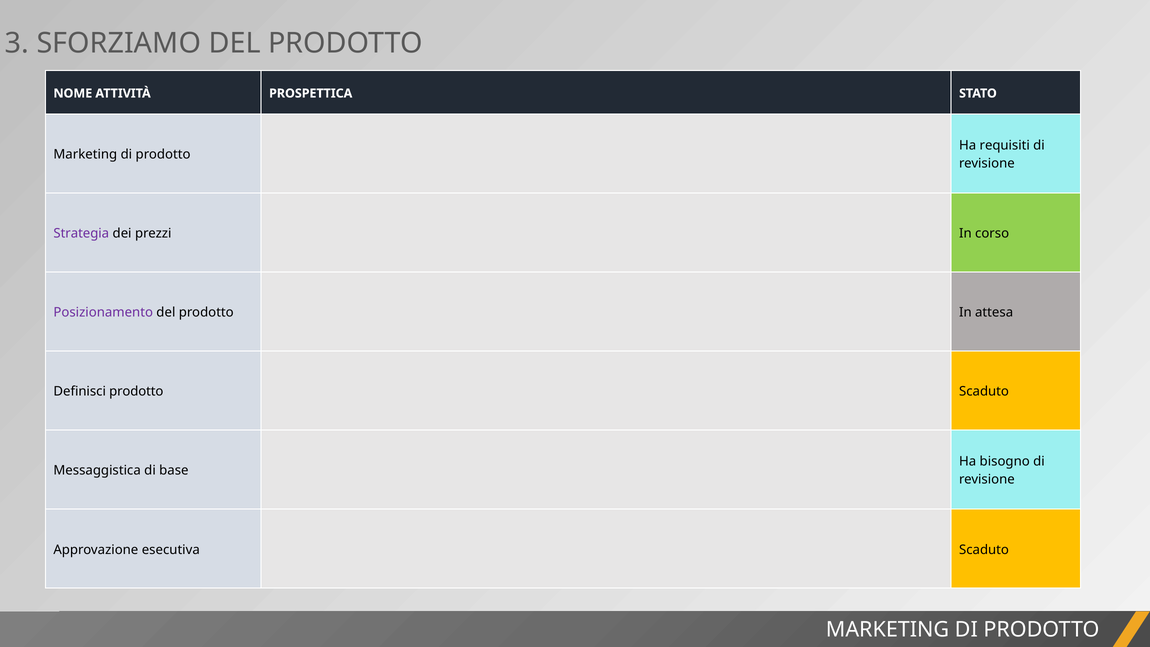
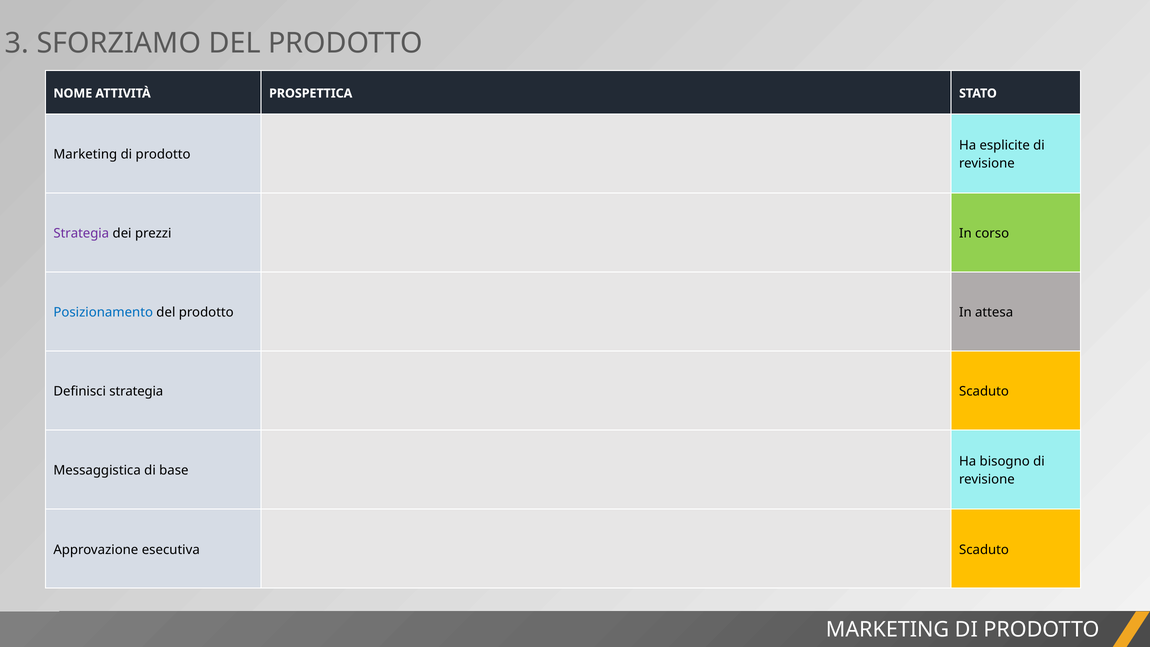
requisiti: requisiti -> esplicite (1005, 145)
Posizionamento colour: purple -> blue (103, 312)
Definisci prodotto: prodotto -> strategia (136, 392)
